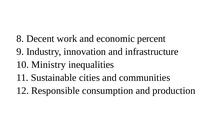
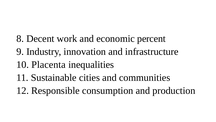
Ministry: Ministry -> Placenta (49, 64)
